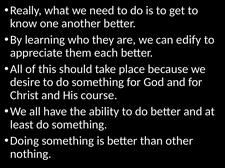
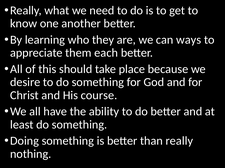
edify: edify -> ways (189, 40)
than other: other -> really (179, 141)
